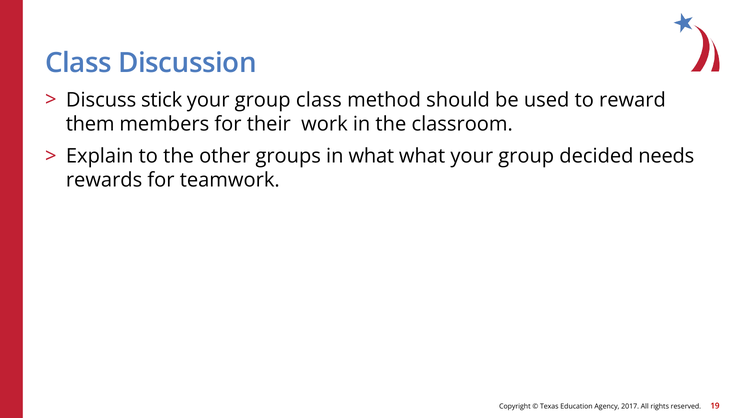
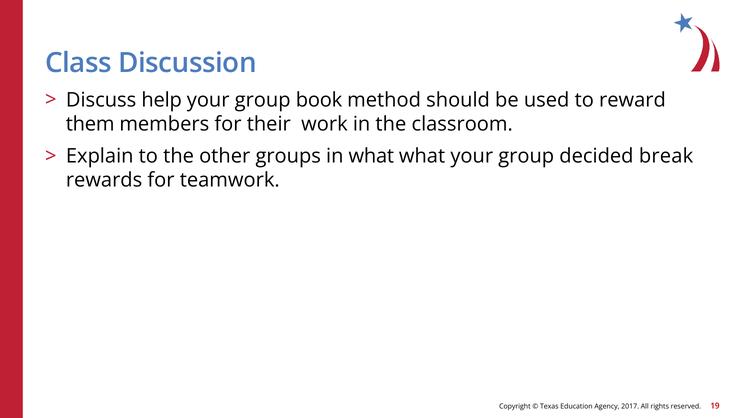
stick: stick -> help (162, 100)
group class: class -> book (319, 100)
needs: needs -> break (666, 156)
